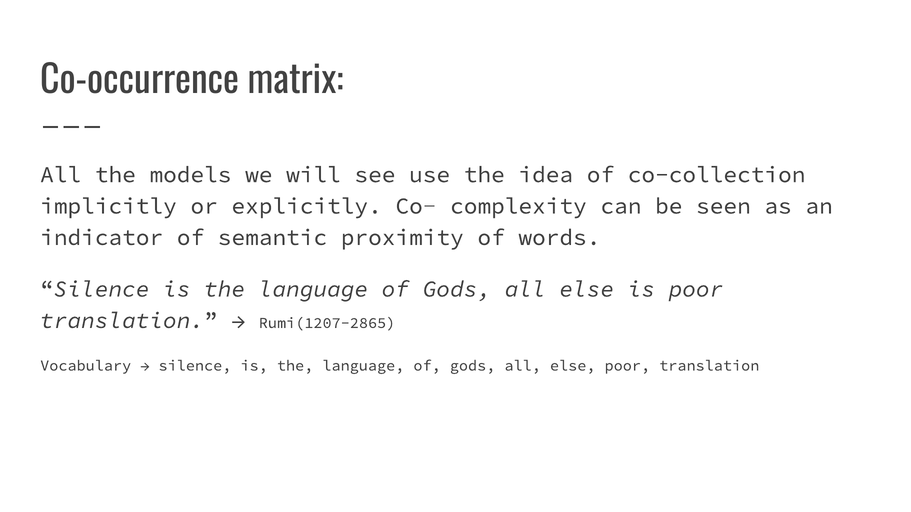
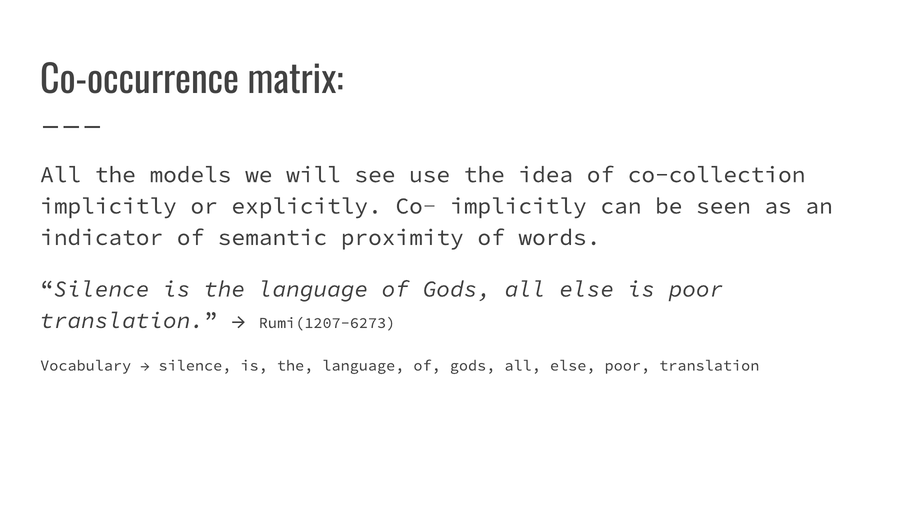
Co- complexity: complexity -> implicitly (518, 206)
Rumi(1207-2865: Rumi(1207-2865 -> Rumi(1207-6273 (327, 323)
